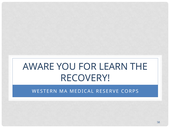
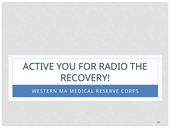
AWARE: AWARE -> ACTIVE (39, 66)
LEARN: LEARN -> RADIO (113, 66)
